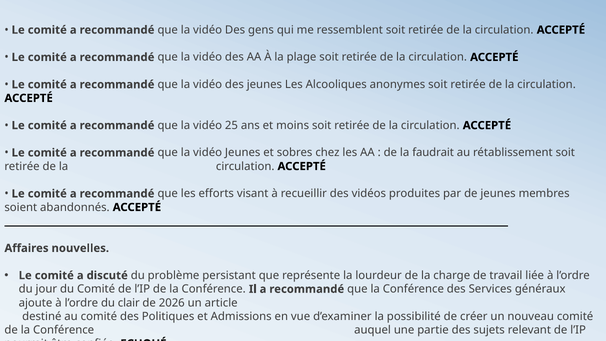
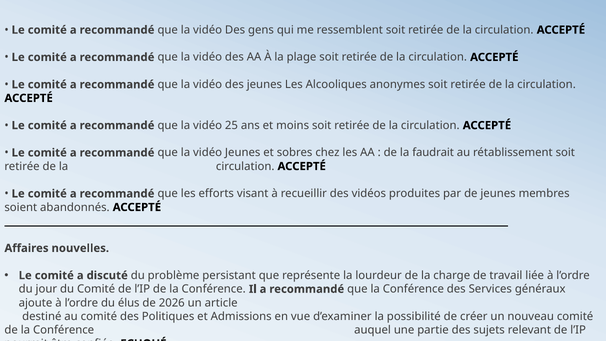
clair: clair -> élus (129, 303)
